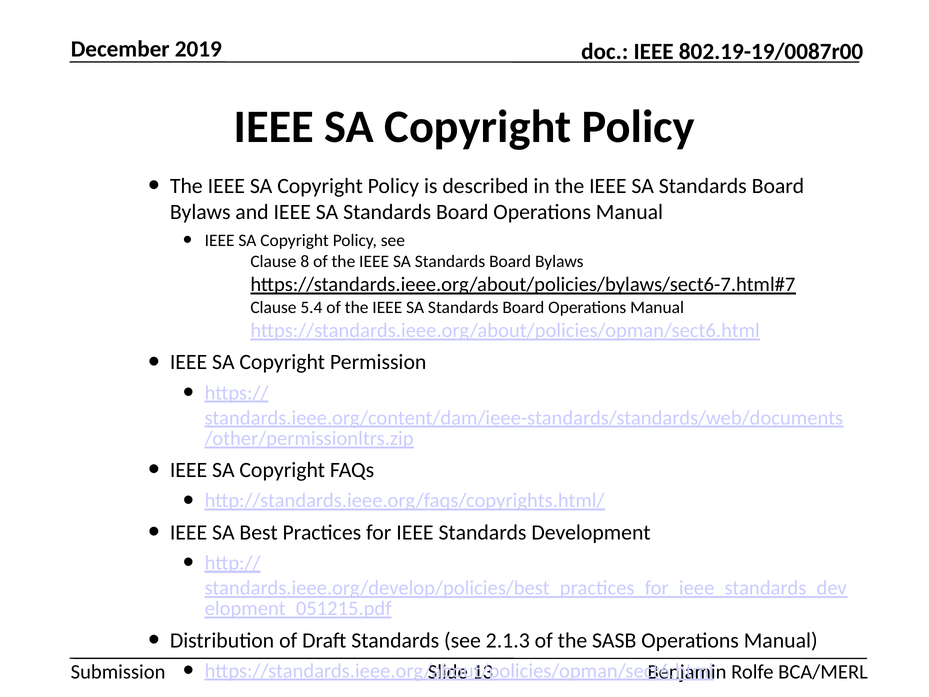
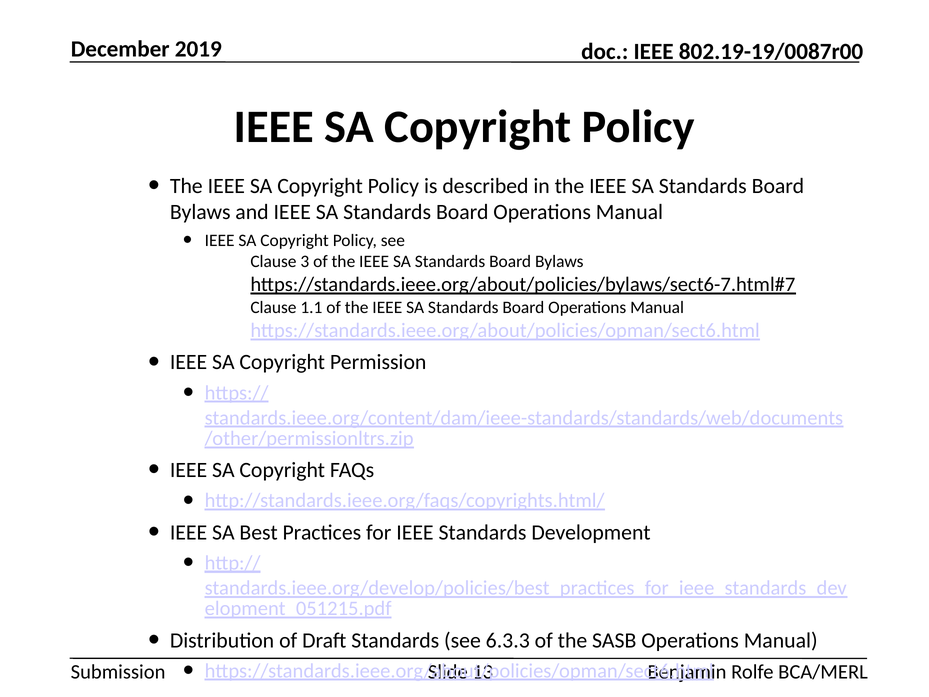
8: 8 -> 3 (305, 261)
5.4: 5.4 -> 1.1 (311, 307)
2.1.3: 2.1.3 -> 6.3.3 (508, 640)
